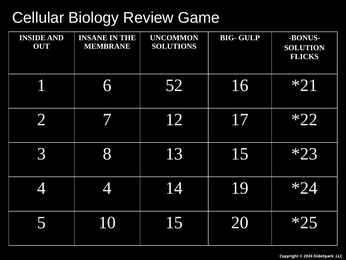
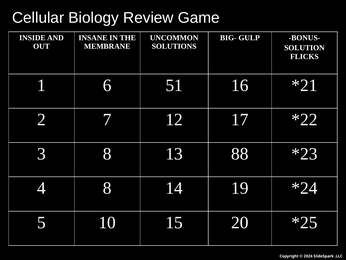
52: 52 -> 51 (174, 85)
13 15: 15 -> 88 (240, 154)
4 4: 4 -> 8 (107, 188)
